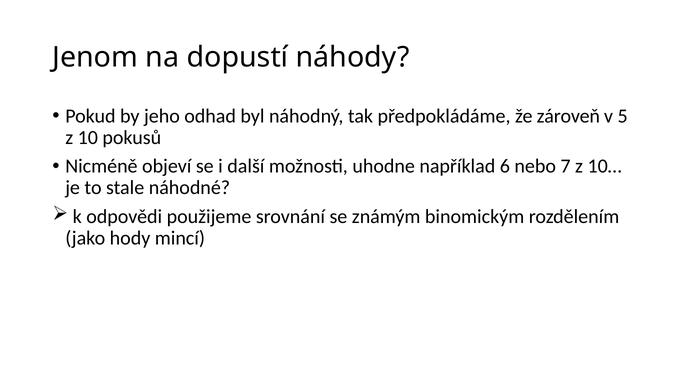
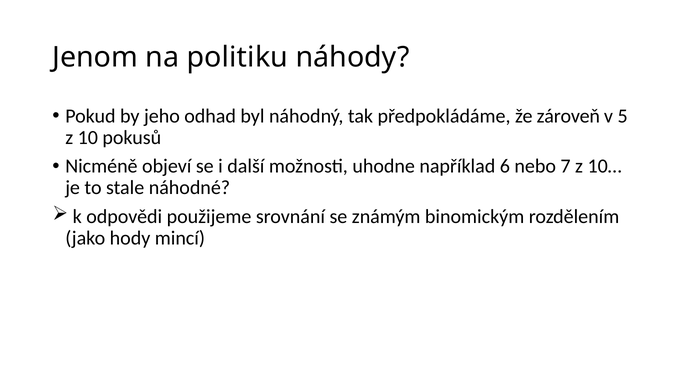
dopustí: dopustí -> politiku (237, 57)
